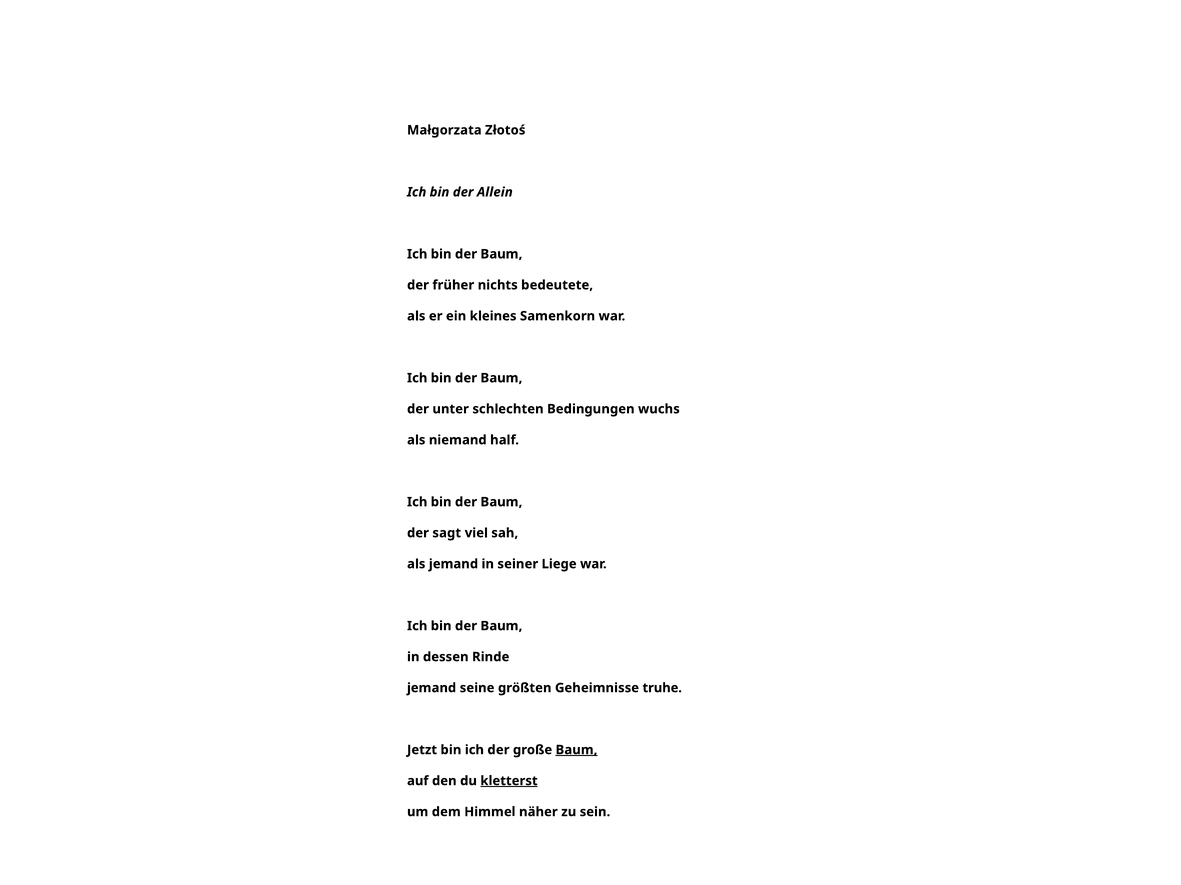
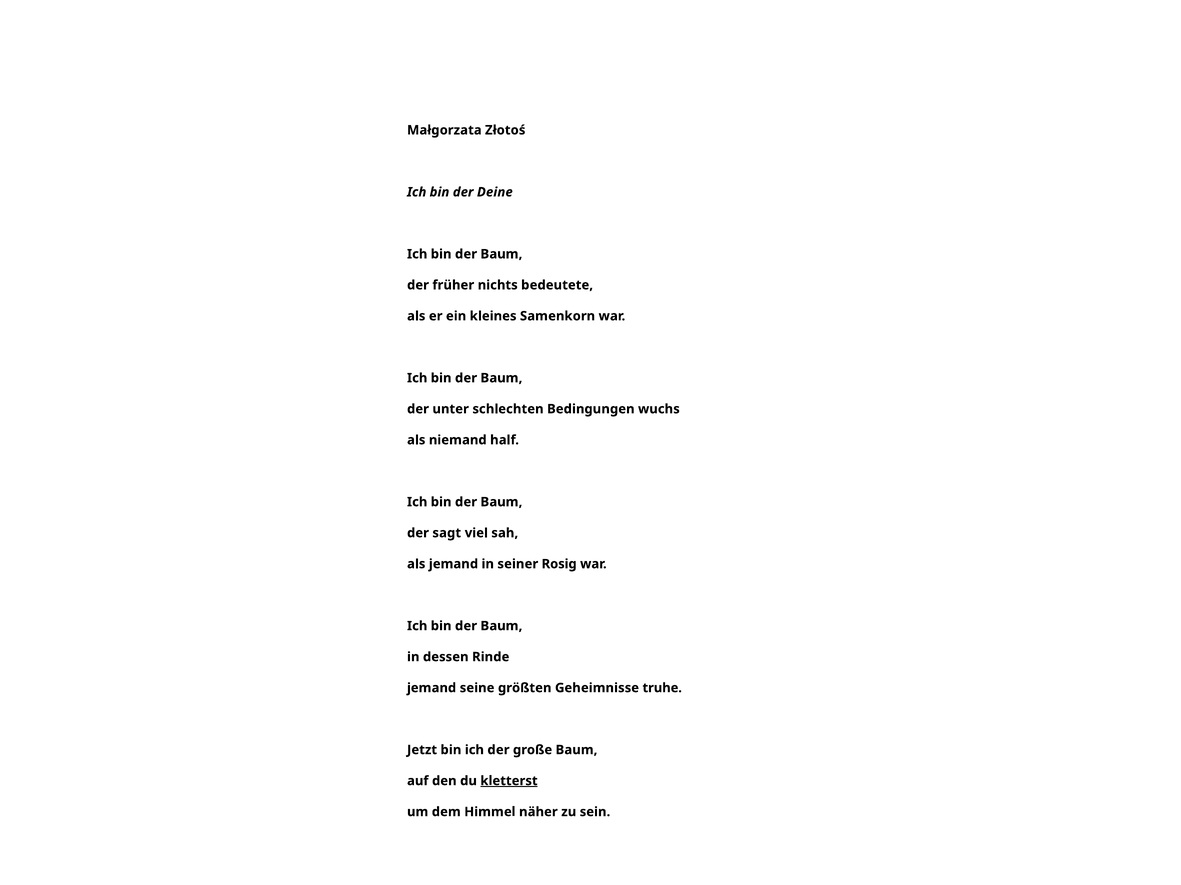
Allein: Allein -> Deine (495, 192)
Liege: Liege -> Rosig (559, 564)
Baum underline: present -> none (576, 750)
